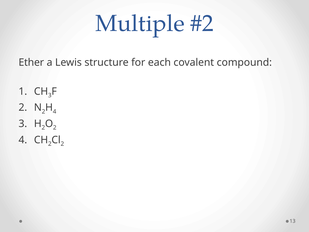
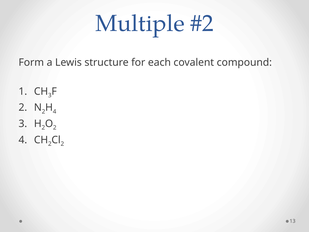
Ether: Ether -> Form (31, 63)
